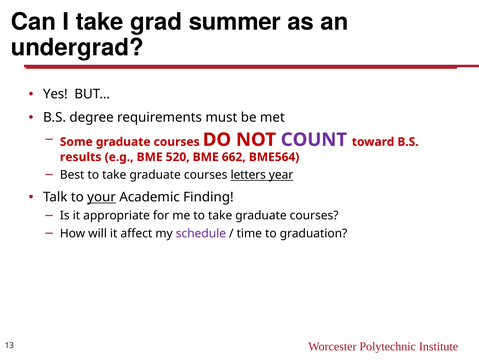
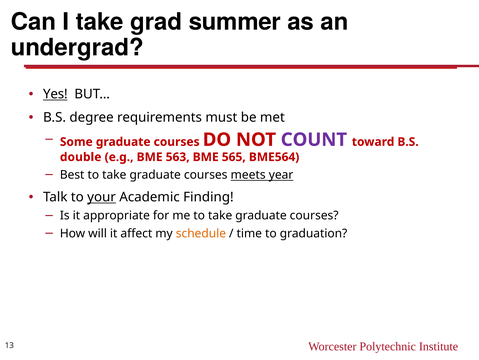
Yes underline: none -> present (55, 94)
results: results -> double (81, 157)
520: 520 -> 563 (178, 157)
662: 662 -> 565 (234, 157)
letters: letters -> meets (248, 174)
schedule colour: purple -> orange (201, 233)
